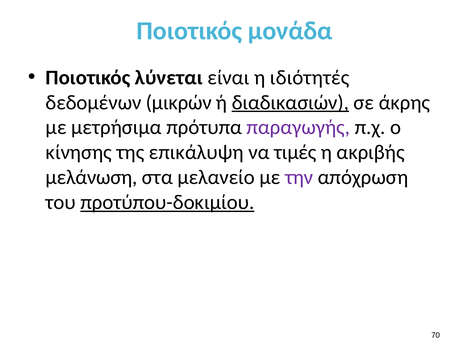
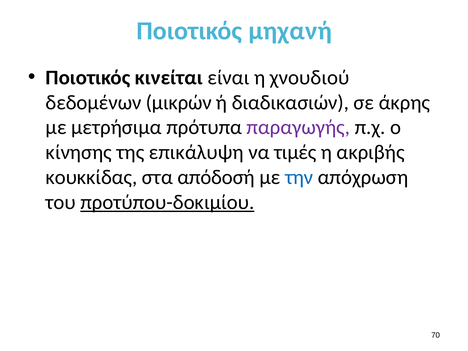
μονάδα: μονάδα -> μηχανή (290, 31)
λύνεται: λύνεται -> κινείται (169, 78)
ιδιότητές: ιδιότητές -> χνουδιού (310, 78)
διαδικασιών underline: present -> none (290, 102)
μελάνωση: μελάνωση -> κουκκίδας (91, 177)
μελανείο: μελανείο -> απόδοσή (216, 177)
την colour: purple -> blue (299, 177)
